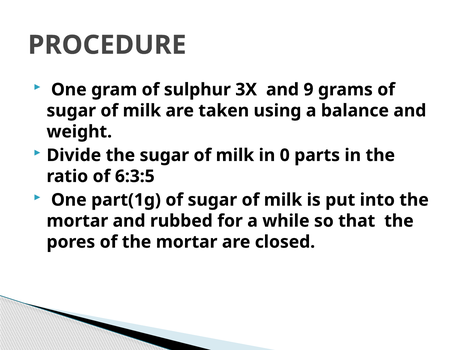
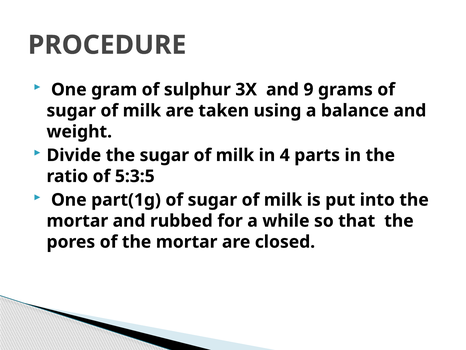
0: 0 -> 4 (285, 155)
6:3:5: 6:3:5 -> 5:3:5 (135, 176)
